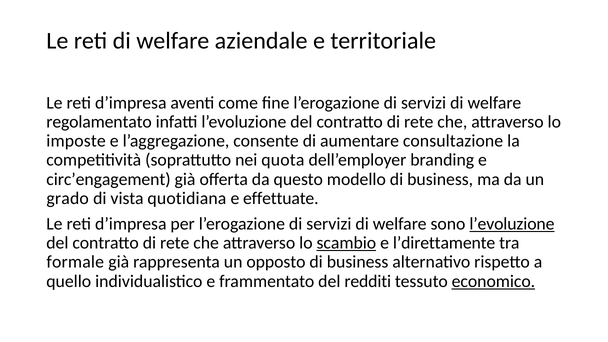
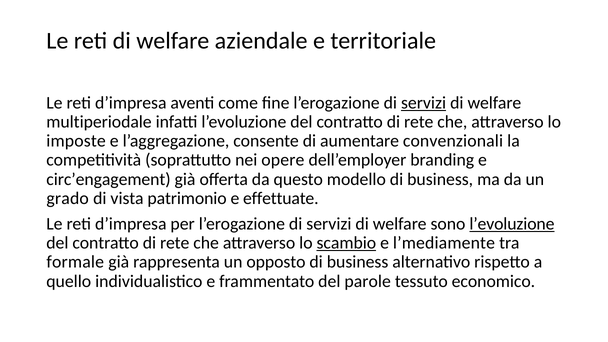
servizi underline: none -> present (424, 103)
regolamentato: regolamentato -> multiperiodale (99, 122)
consultazione: consultazione -> convenzionali (453, 141)
quota: quota -> opere (283, 160)
quotidiana: quotidiana -> patrimonio (187, 198)
l’direttamente: l’direttamente -> l’mediamente (444, 243)
redditi: redditi -> parole (368, 281)
economico underline: present -> none (493, 281)
